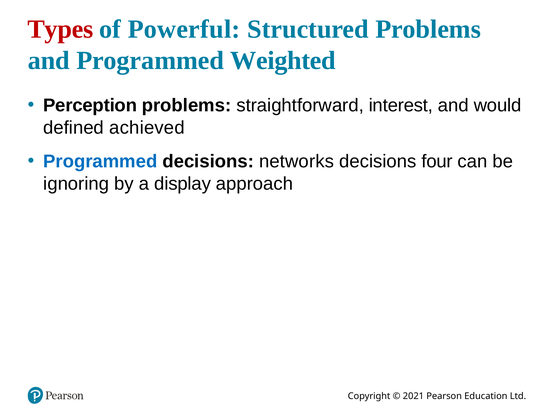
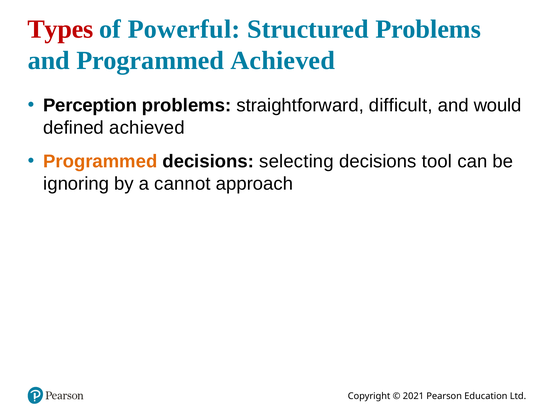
Programmed Weighted: Weighted -> Achieved (283, 61)
interest: interest -> difficult (401, 106)
Programmed colour: blue -> orange (100, 162)
networks: networks -> selecting (297, 162)
four: four -> tool (437, 162)
display: display -> cannot (182, 184)
